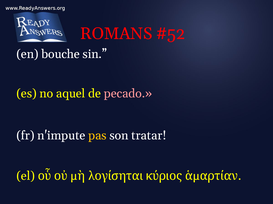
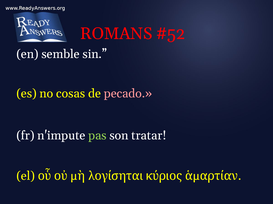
bouche: bouche -> semble (61, 54)
aquel: aquel -> cosas (71, 94)
pas colour: yellow -> light green (97, 136)
